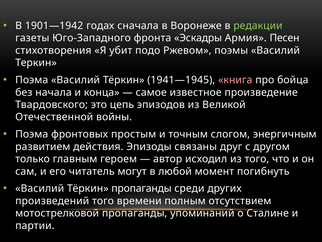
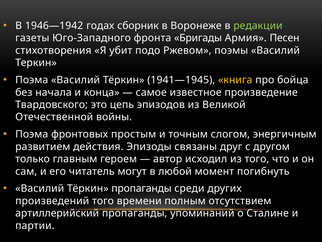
1901—1942: 1901—1942 -> 1946—1942 (54, 26)
сначала: сначала -> сборник (138, 26)
Эскадры: Эскадры -> Бригады (198, 38)
книга colour: pink -> yellow (235, 80)
мотострелковой: мотострелковой -> артиллерийский (57, 213)
